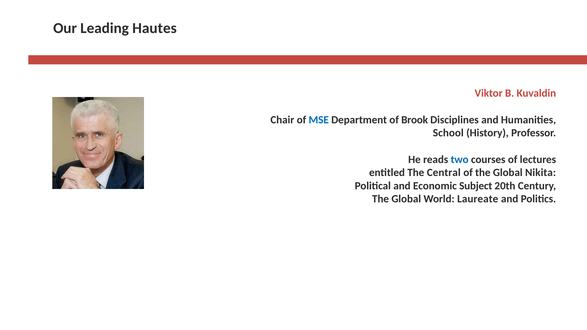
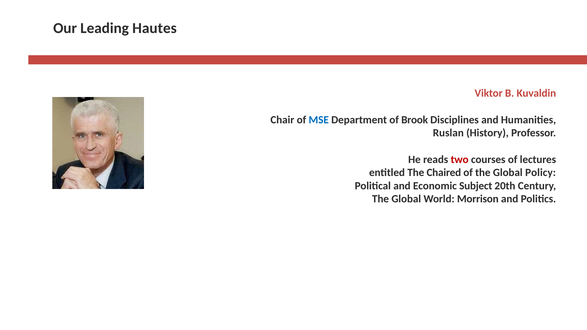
School: School -> Ruslan (448, 133)
two colour: blue -> red (460, 159)
Central: Central -> Chaired (444, 173)
Nikita: Nikita -> Policy (541, 173)
Laureate: Laureate -> Morrison (478, 199)
